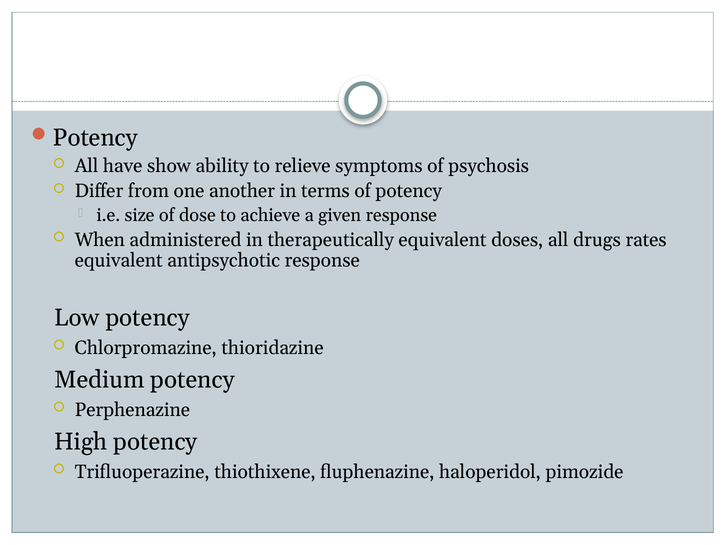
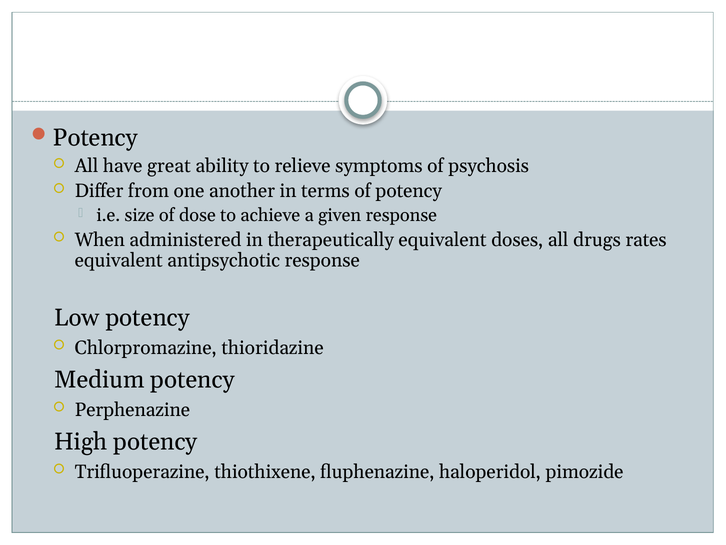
show: show -> great (169, 166)
